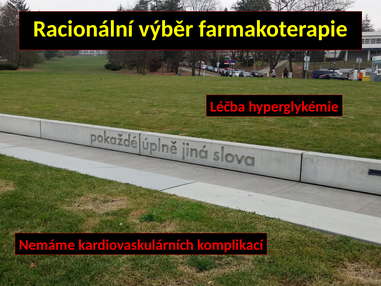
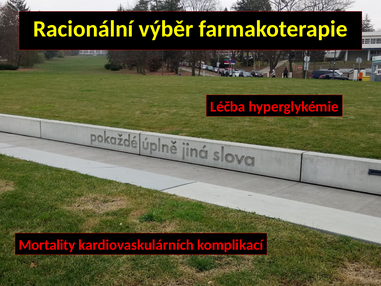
Nemáme: Nemáme -> Mortality (47, 245)
